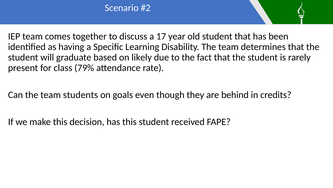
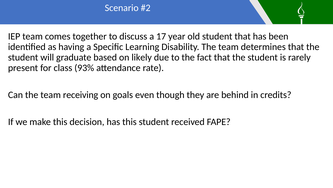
79%: 79% -> 93% (84, 68)
students: students -> receiving (81, 95)
